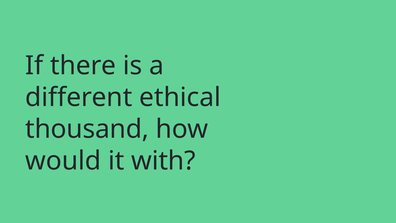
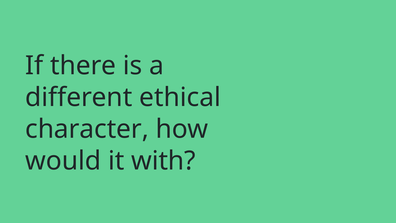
thousand: thousand -> character (87, 129)
